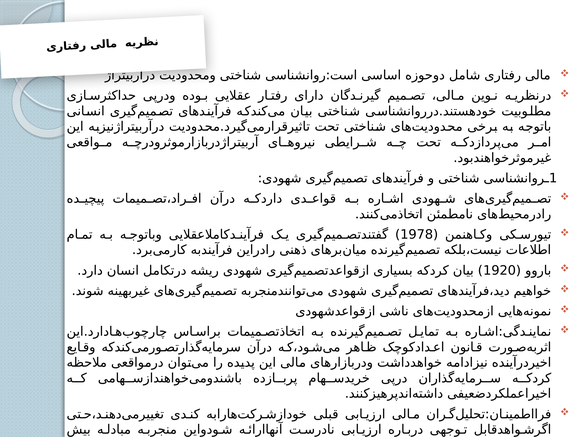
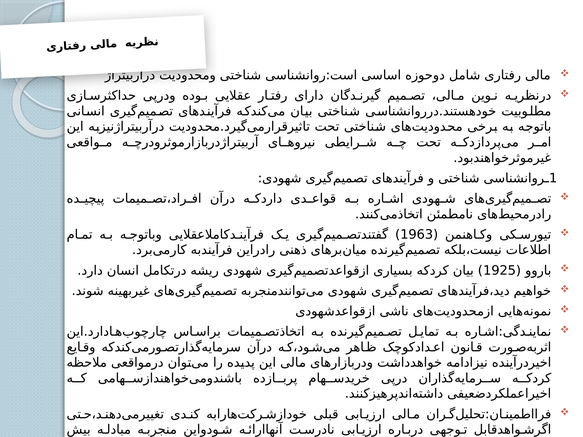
1978: 1978 -> 1963 (417, 235)
1920: 1920 -> 1925 (500, 271)
